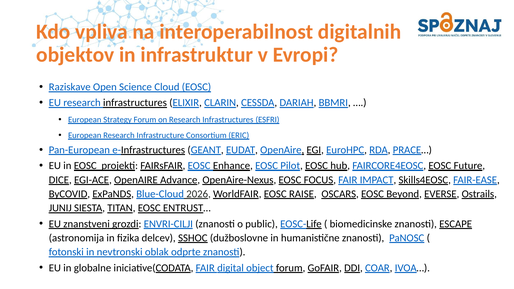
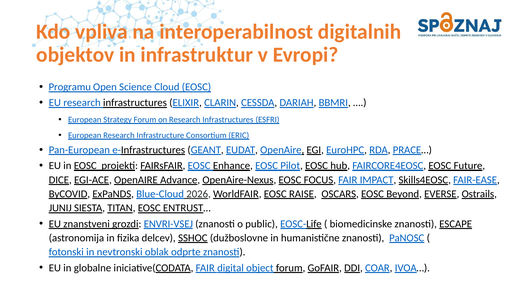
Raziskave: Raziskave -> Programu (70, 87)
ENVRI-CILJI: ENVRI-CILJI -> ENVRI-VSEJ (168, 224)
